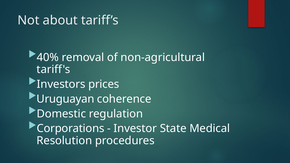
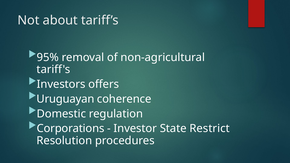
40%: 40% -> 95% (48, 57)
prices: prices -> offers (104, 84)
Medical: Medical -> Restrict (210, 129)
